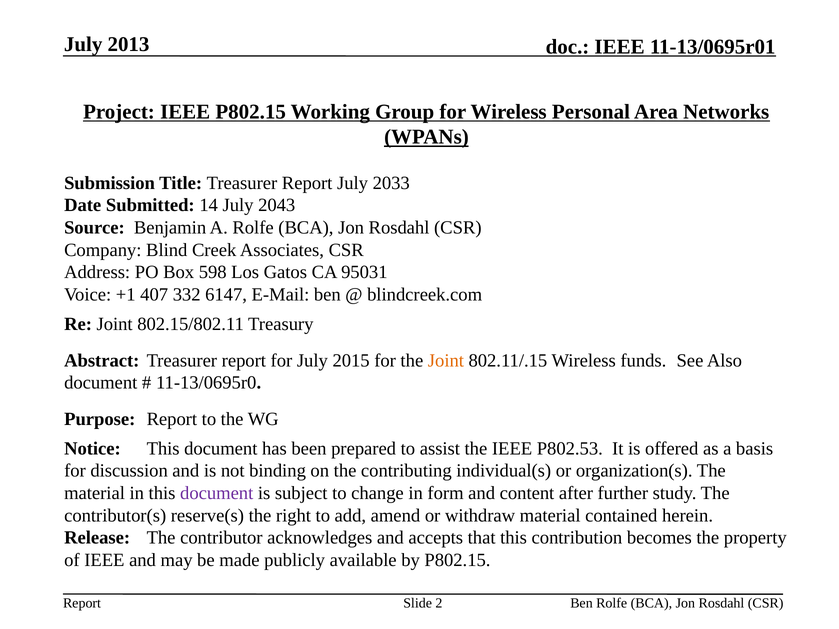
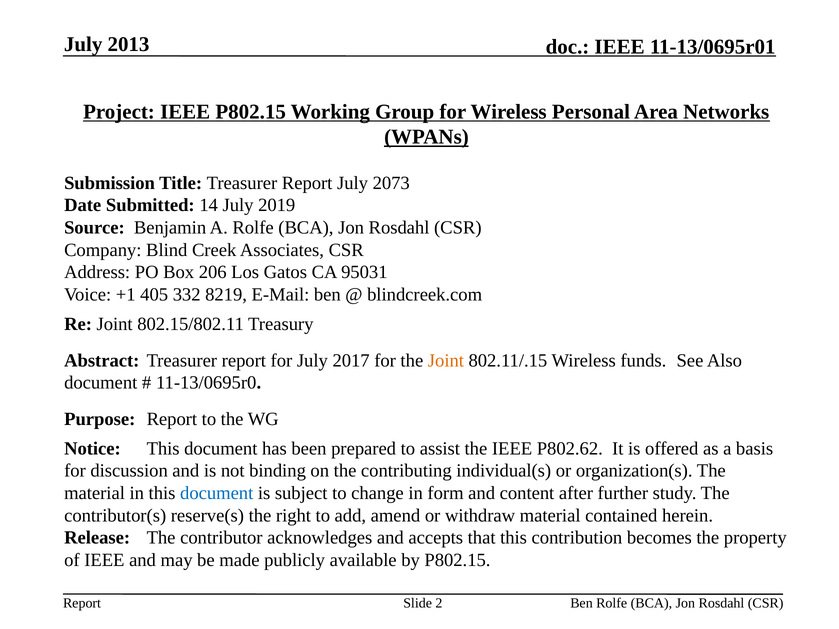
2033: 2033 -> 2073 (391, 183)
2043: 2043 -> 2019 (277, 205)
598: 598 -> 206 (213, 272)
407: 407 -> 405 (154, 295)
6147: 6147 -> 8219 (226, 295)
2015: 2015 -> 2017 (351, 361)
P802.53: P802.53 -> P802.62 (570, 449)
document colour: purple -> blue (217, 493)
